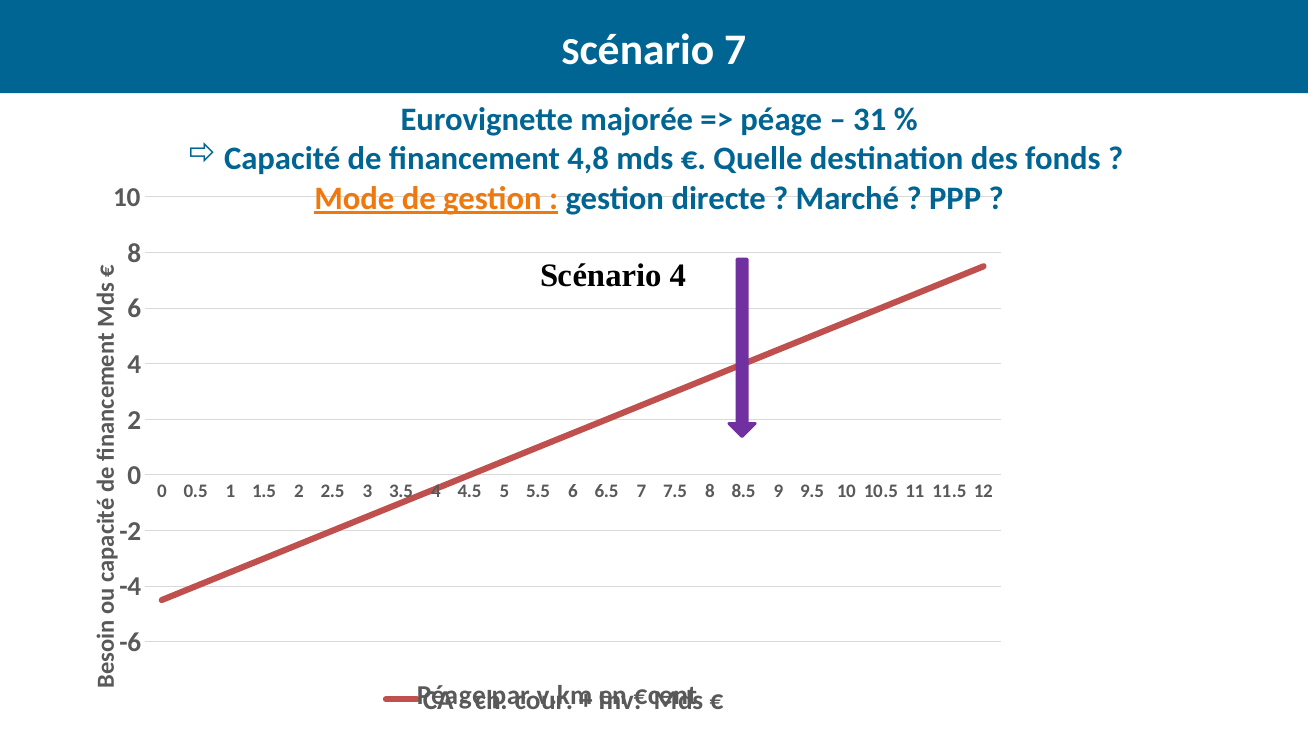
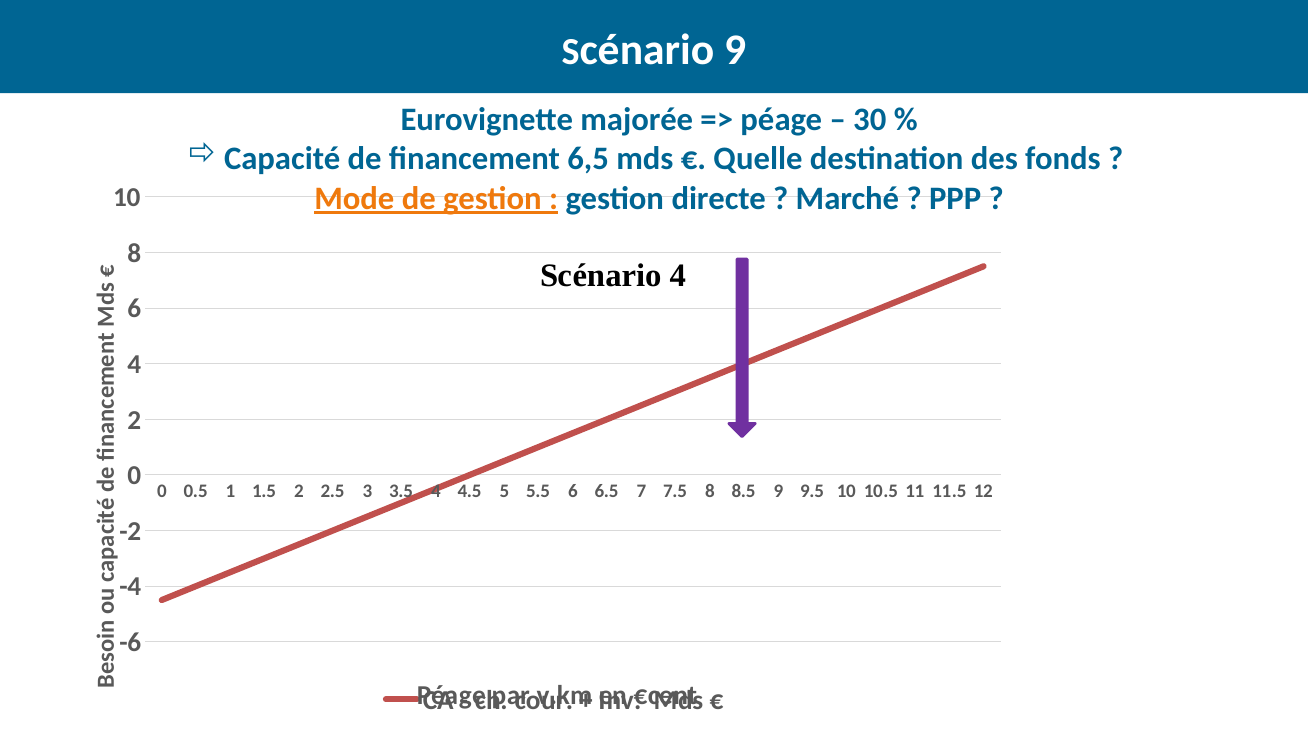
7: 7 -> 9 (735, 50)
31: 31 -> 30 (870, 120)
4,8: 4,8 -> 6,5 (588, 159)
